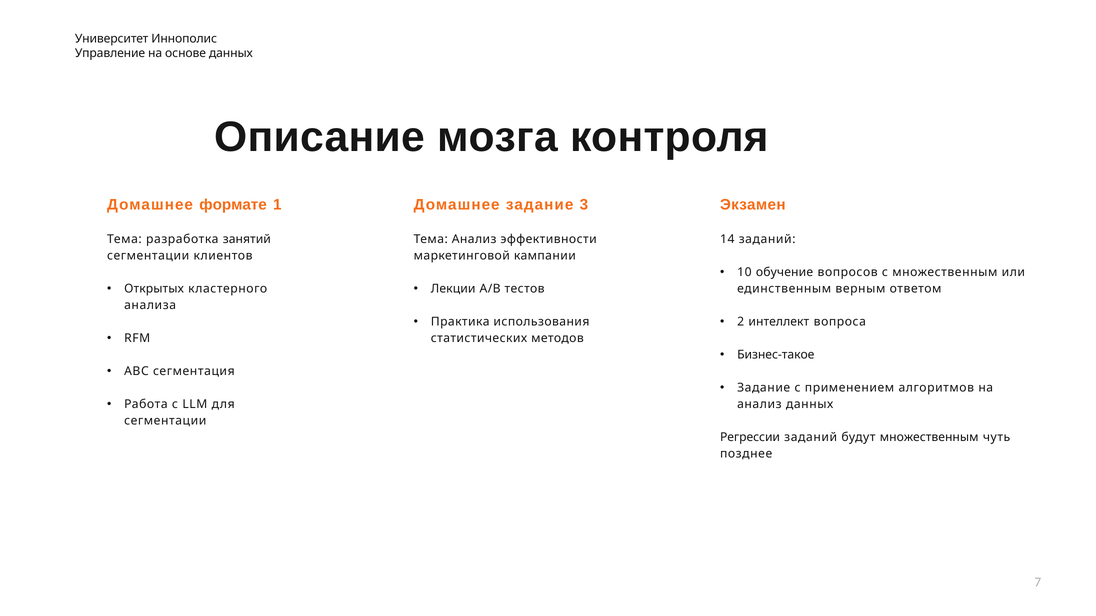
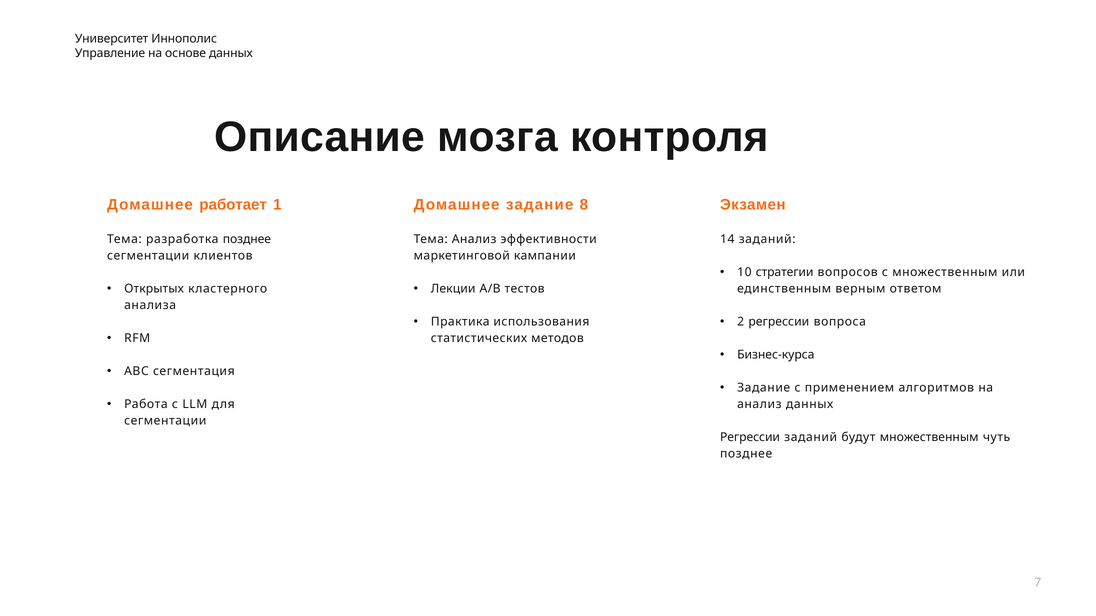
формате: формате -> работает (233, 205)
3: 3 -> 8 (584, 205)
разработка занятий: занятий -> позднее (247, 240)
обучение: обучение -> стратегии (785, 273)
2 интеллект: интеллект -> регрессии (779, 322)
Бизнес-такое: Бизнес-такое -> Бизнес-курса (776, 355)
